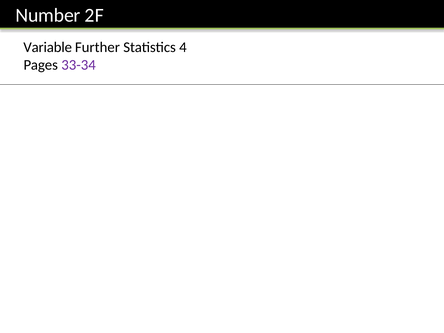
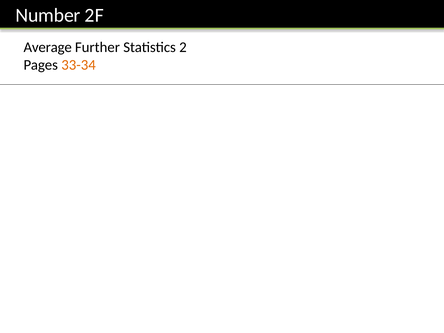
Variable: Variable -> Average (48, 47)
4: 4 -> 2 (183, 47)
33-34 colour: purple -> orange (79, 65)
